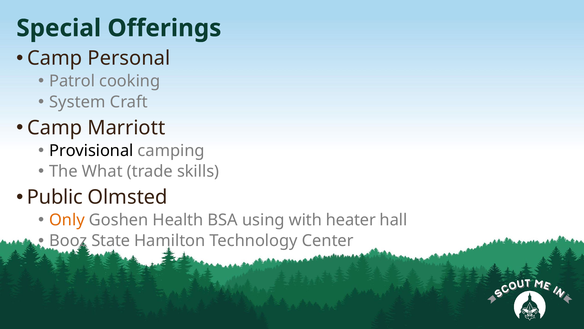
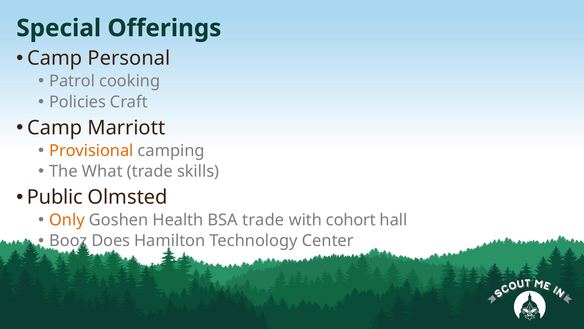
System: System -> Policies (78, 102)
Provisional colour: black -> orange (91, 150)
BSA using: using -> trade (263, 220)
heater: heater -> cohort (351, 220)
State: State -> Does (111, 240)
